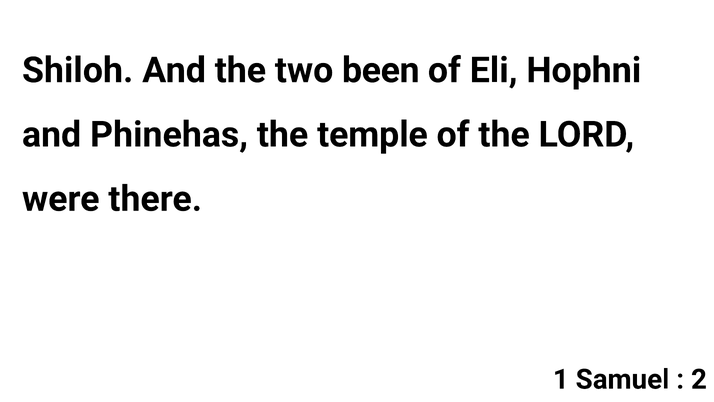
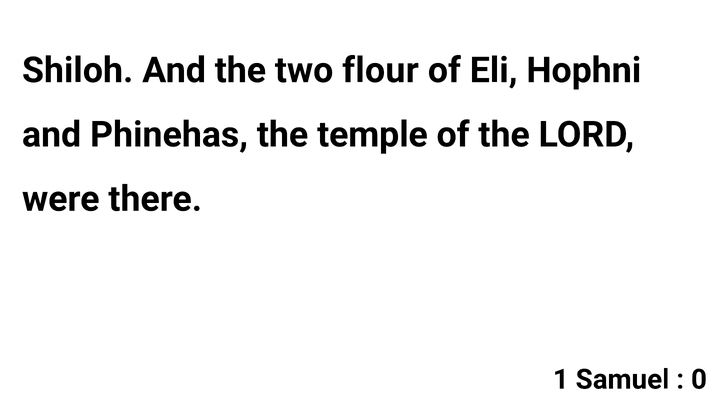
been: been -> flour (380, 70)
2: 2 -> 0 (699, 379)
